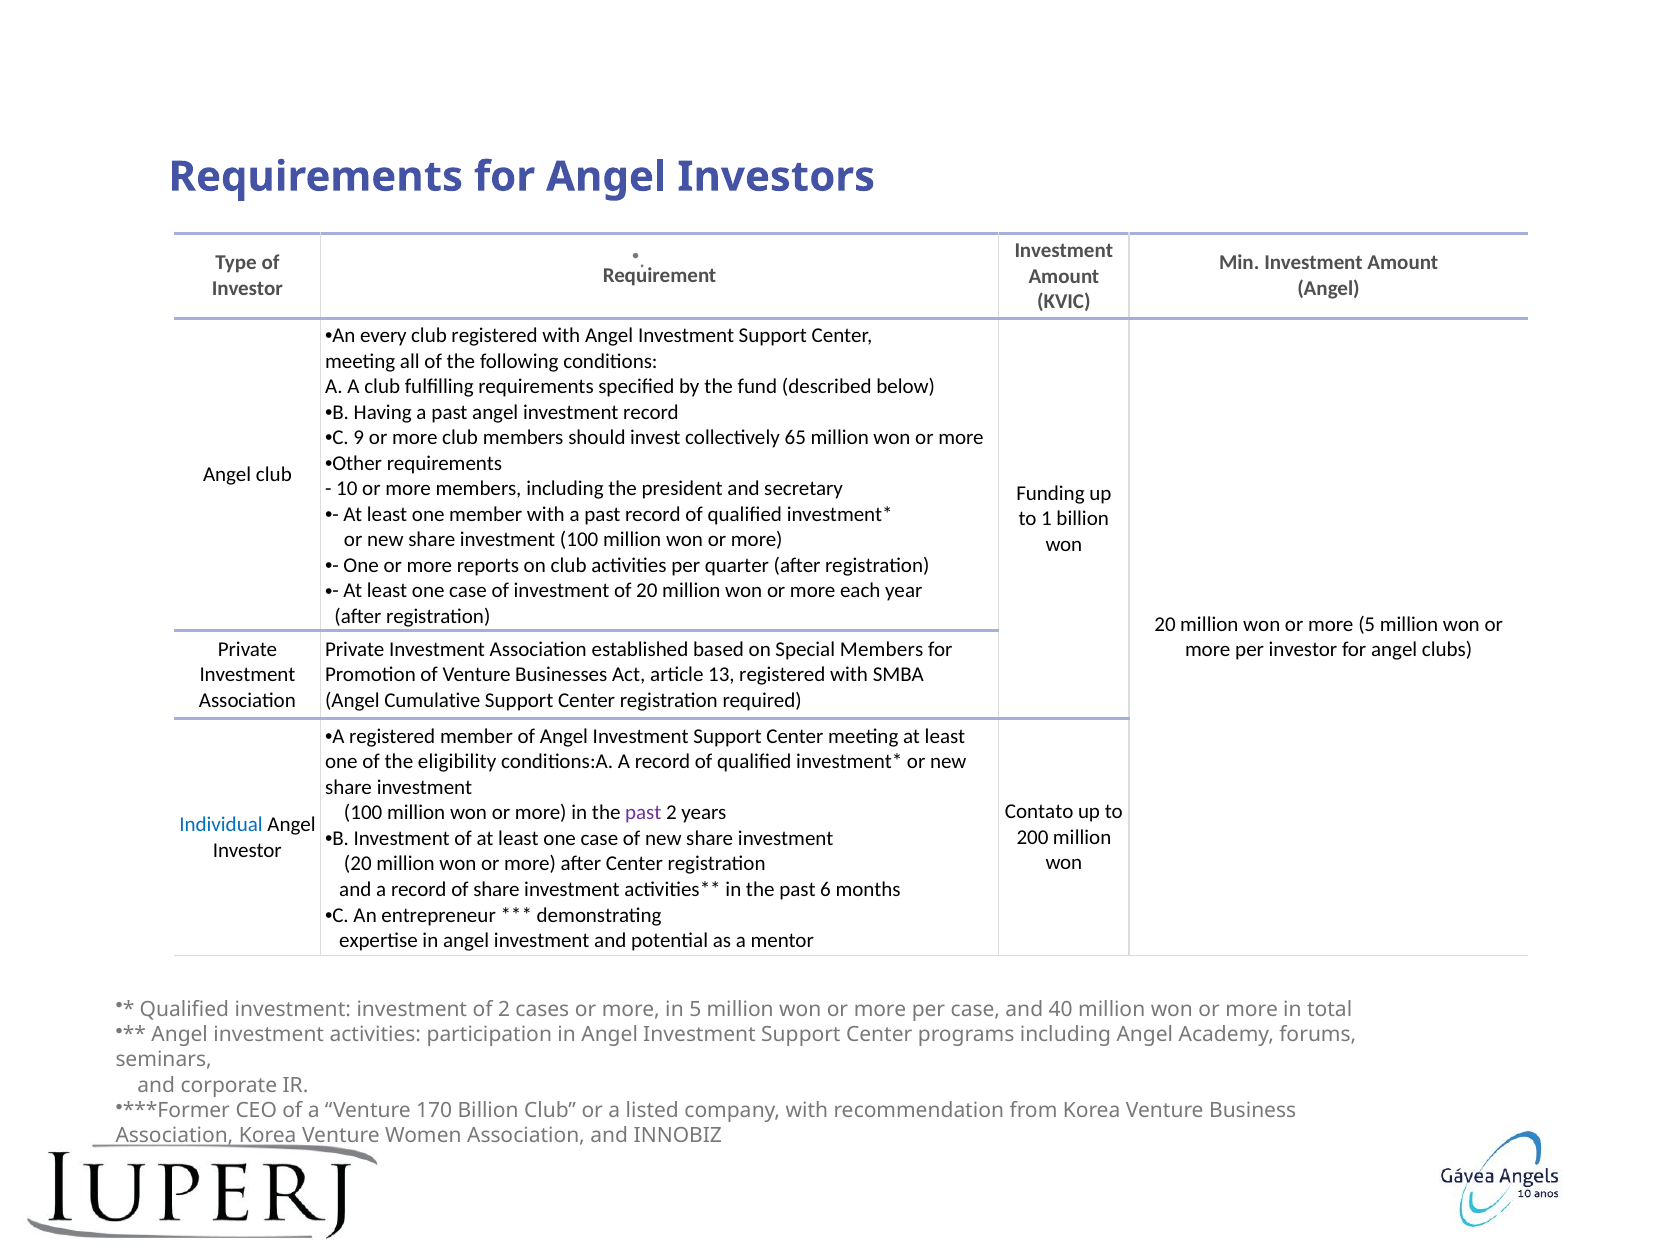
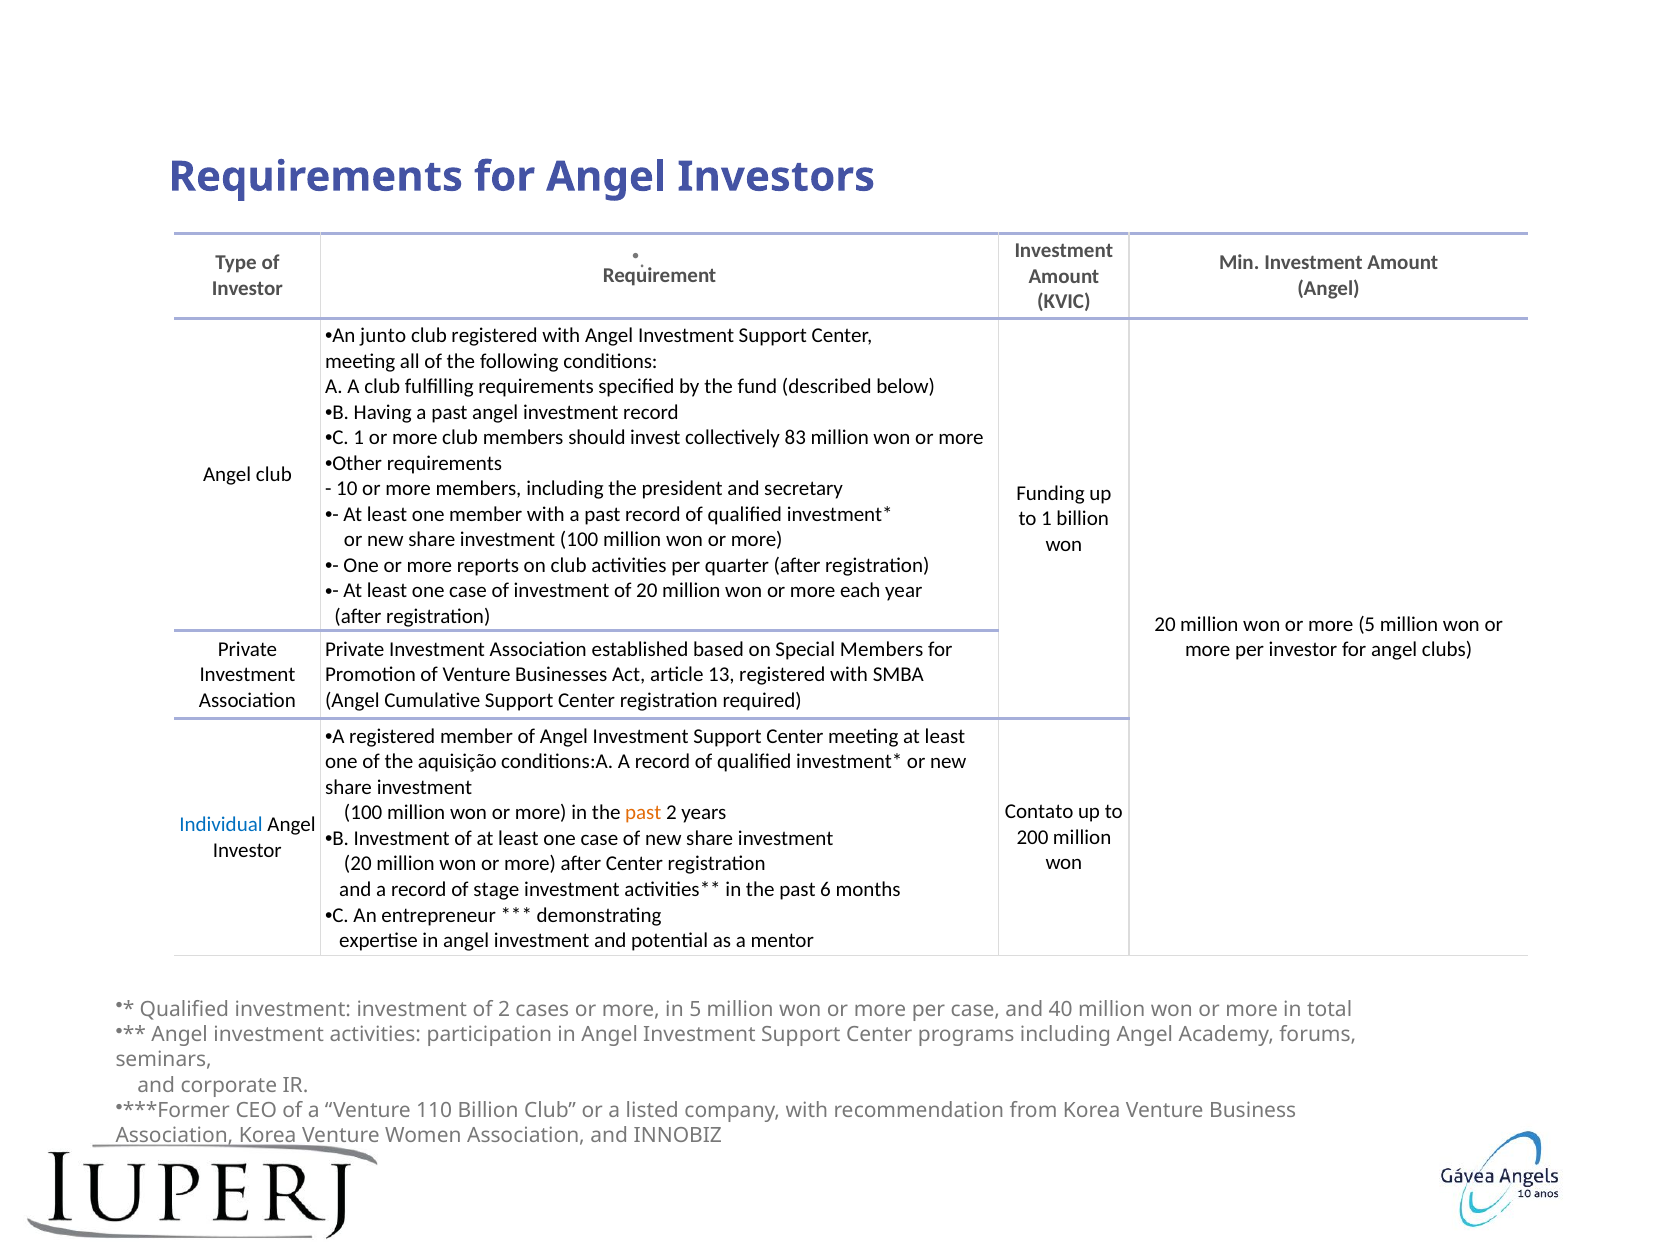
every: every -> junto (383, 336)
C 9: 9 -> 1 (359, 438)
65: 65 -> 83 (795, 438)
eligibility: eligibility -> aquisição (457, 762)
past colour: purple -> orange (643, 813)
of share: share -> stage (496, 890)
170: 170 -> 110 (434, 1111)
